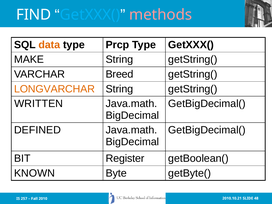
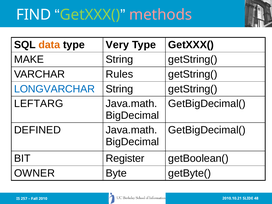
GetXXX( colour: light blue -> light green (90, 15)
Prcp: Prcp -> Very (117, 45)
Breed: Breed -> Rules (119, 74)
LONGVARCHAR colour: orange -> blue (54, 89)
WRITTEN: WRITTEN -> LEFTARG (39, 104)
KNOWN: KNOWN -> OWNER (35, 173)
